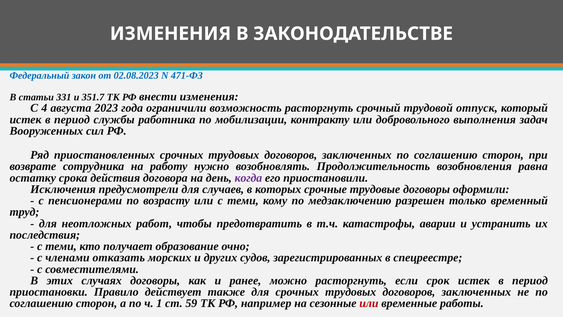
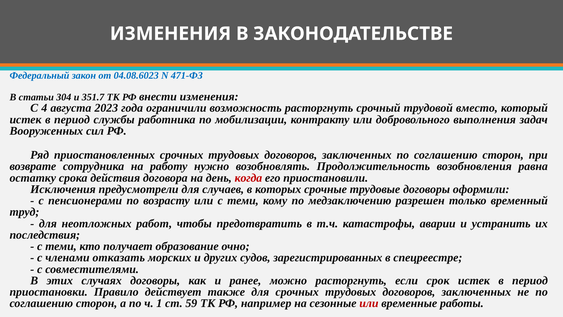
02.08.2023: 02.08.2023 -> 04.08.6023 (136, 75)
331: 331 -> 304 (64, 97)
отпуск: отпуск -> вместо (477, 108)
когда colour: purple -> red (248, 178)
